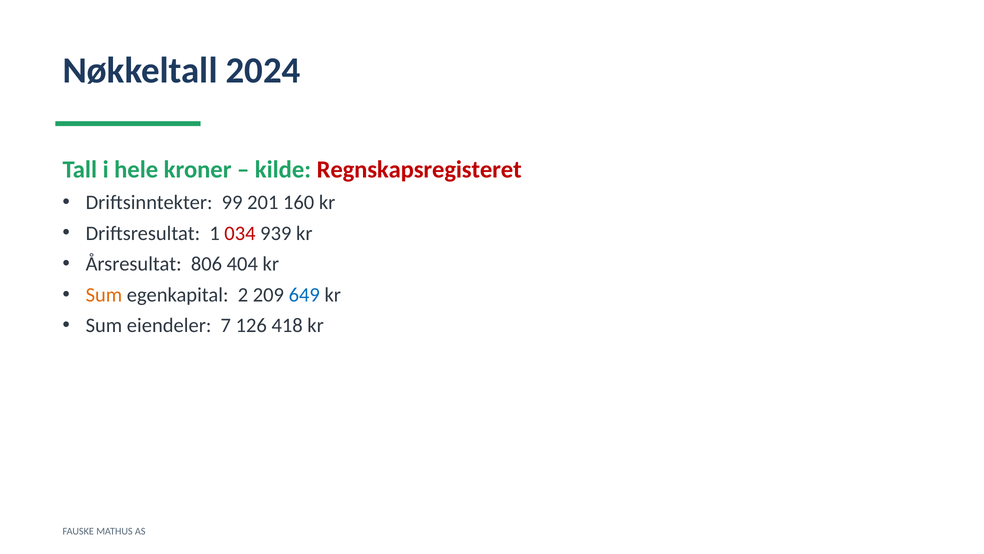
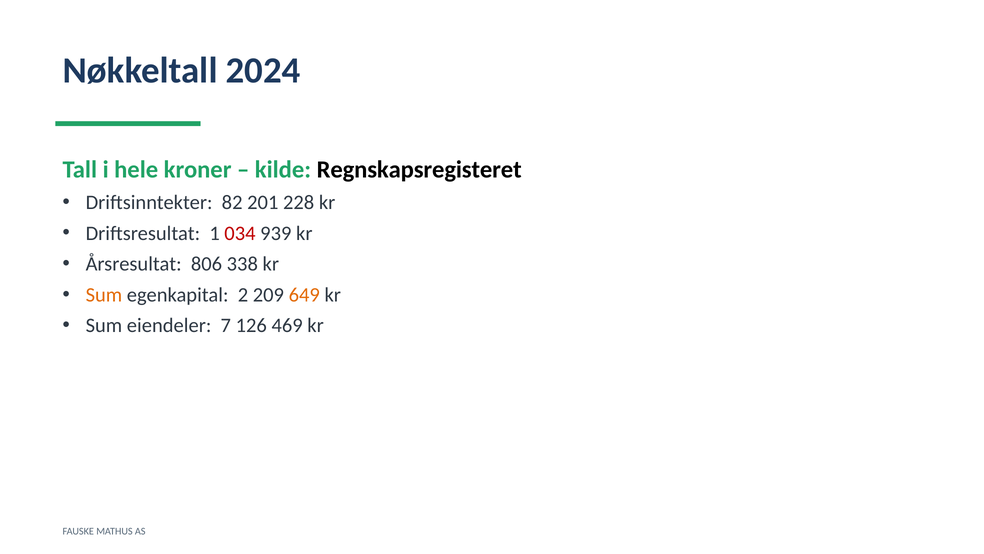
Regnskapsregisteret colour: red -> black (419, 169)
99: 99 -> 82 (232, 202)
160: 160 -> 228 (299, 202)
404: 404 -> 338 (242, 264)
649 colour: blue -> orange (304, 295)
418: 418 -> 469 (287, 325)
